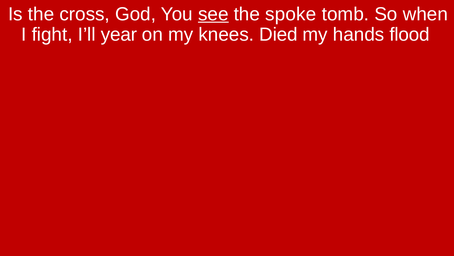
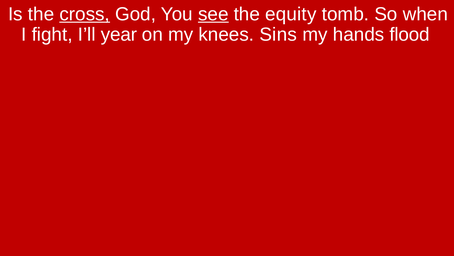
cross underline: none -> present (85, 14)
spoke: spoke -> equity (291, 14)
Died: Died -> Sins (278, 34)
